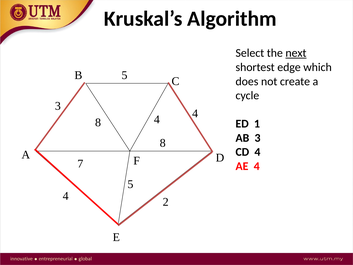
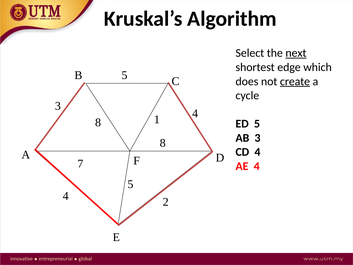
create underline: none -> present (295, 81)
8 4: 4 -> 1 (157, 119)
ED 1: 1 -> 5 (257, 124)
